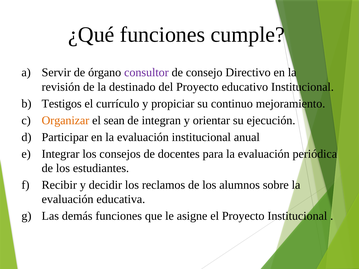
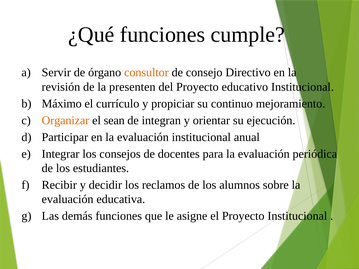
consultor colour: purple -> orange (146, 73)
destinado: destinado -> presenten (132, 87)
Testigos: Testigos -> Máximo (62, 104)
